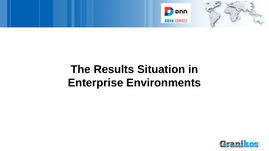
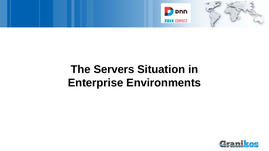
Results: Results -> Servers (114, 70)
